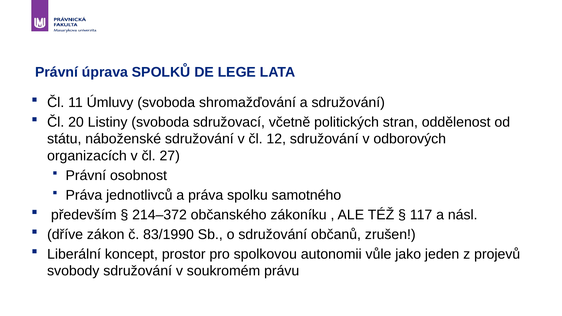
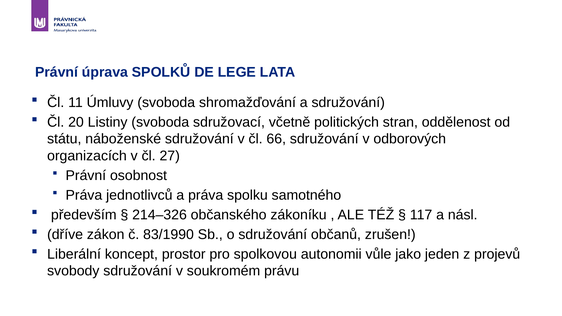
12: 12 -> 66 (276, 139)
214–372: 214–372 -> 214–326 (160, 215)
